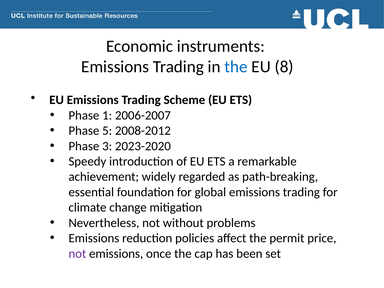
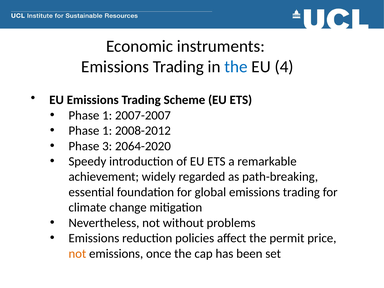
8: 8 -> 4 (284, 67)
2006-2007: 2006-2007 -> 2007-2007 (143, 115)
5: 5 -> 1 (107, 131)
2023-2020: 2023-2020 -> 2064-2020 (143, 146)
not colour: purple -> orange (77, 254)
